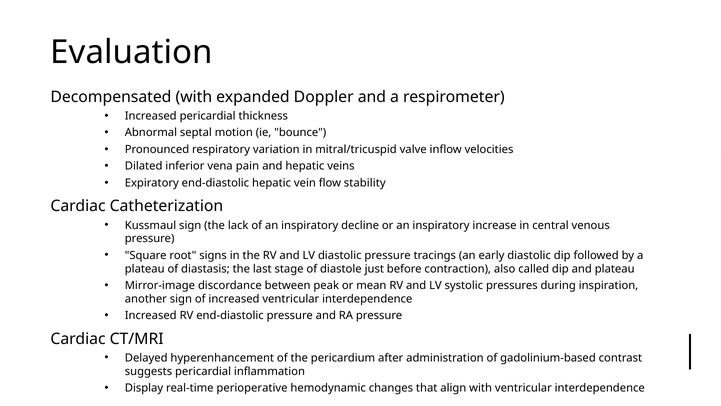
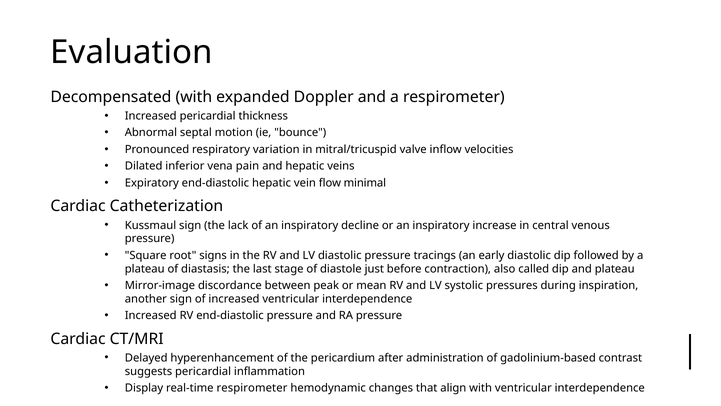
stability: stability -> minimal (365, 183)
real-time perioperative: perioperative -> respirometer (252, 388)
